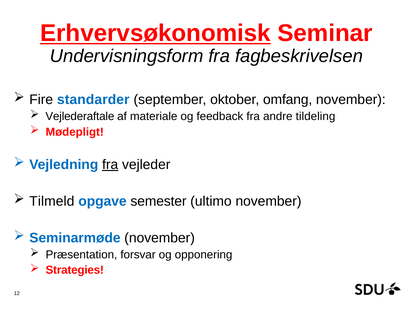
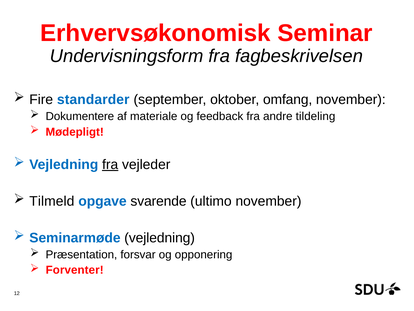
Erhvervsøkonomisk underline: present -> none (155, 33)
Vejlederaftale: Vejlederaftale -> Dokumentere (80, 116)
semester: semester -> svarende (159, 201)
Seminarmøde november: november -> vejledning (160, 237)
Strategies: Strategies -> Forventer (75, 270)
